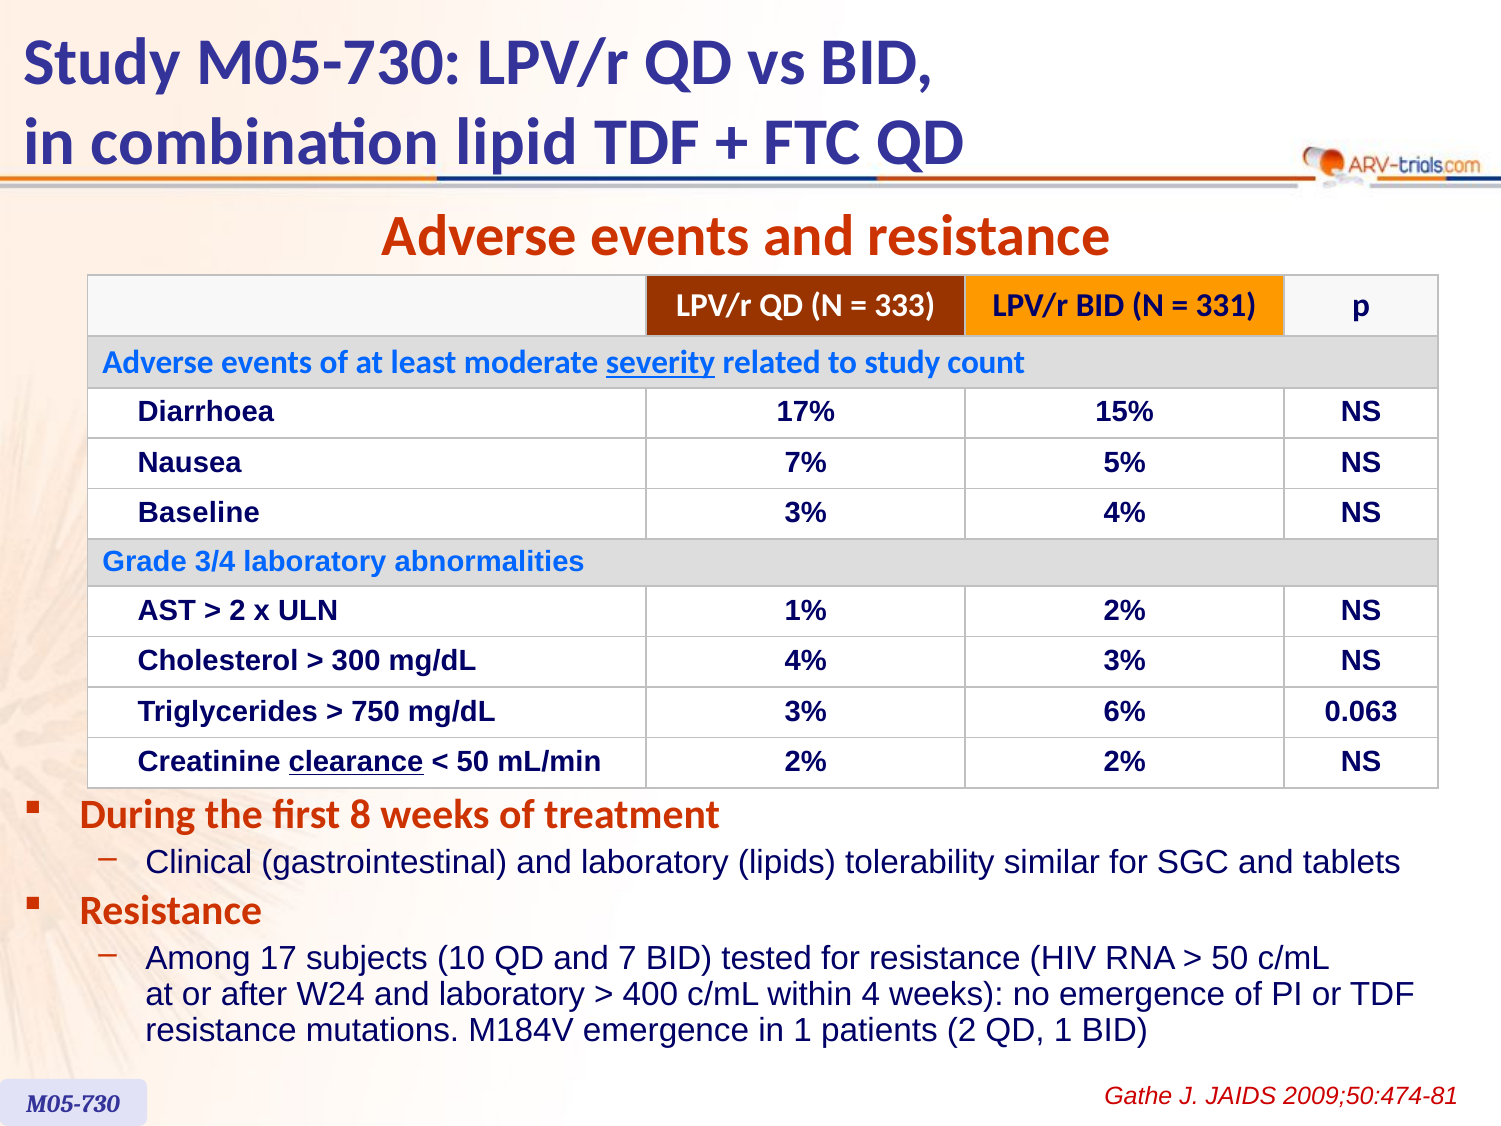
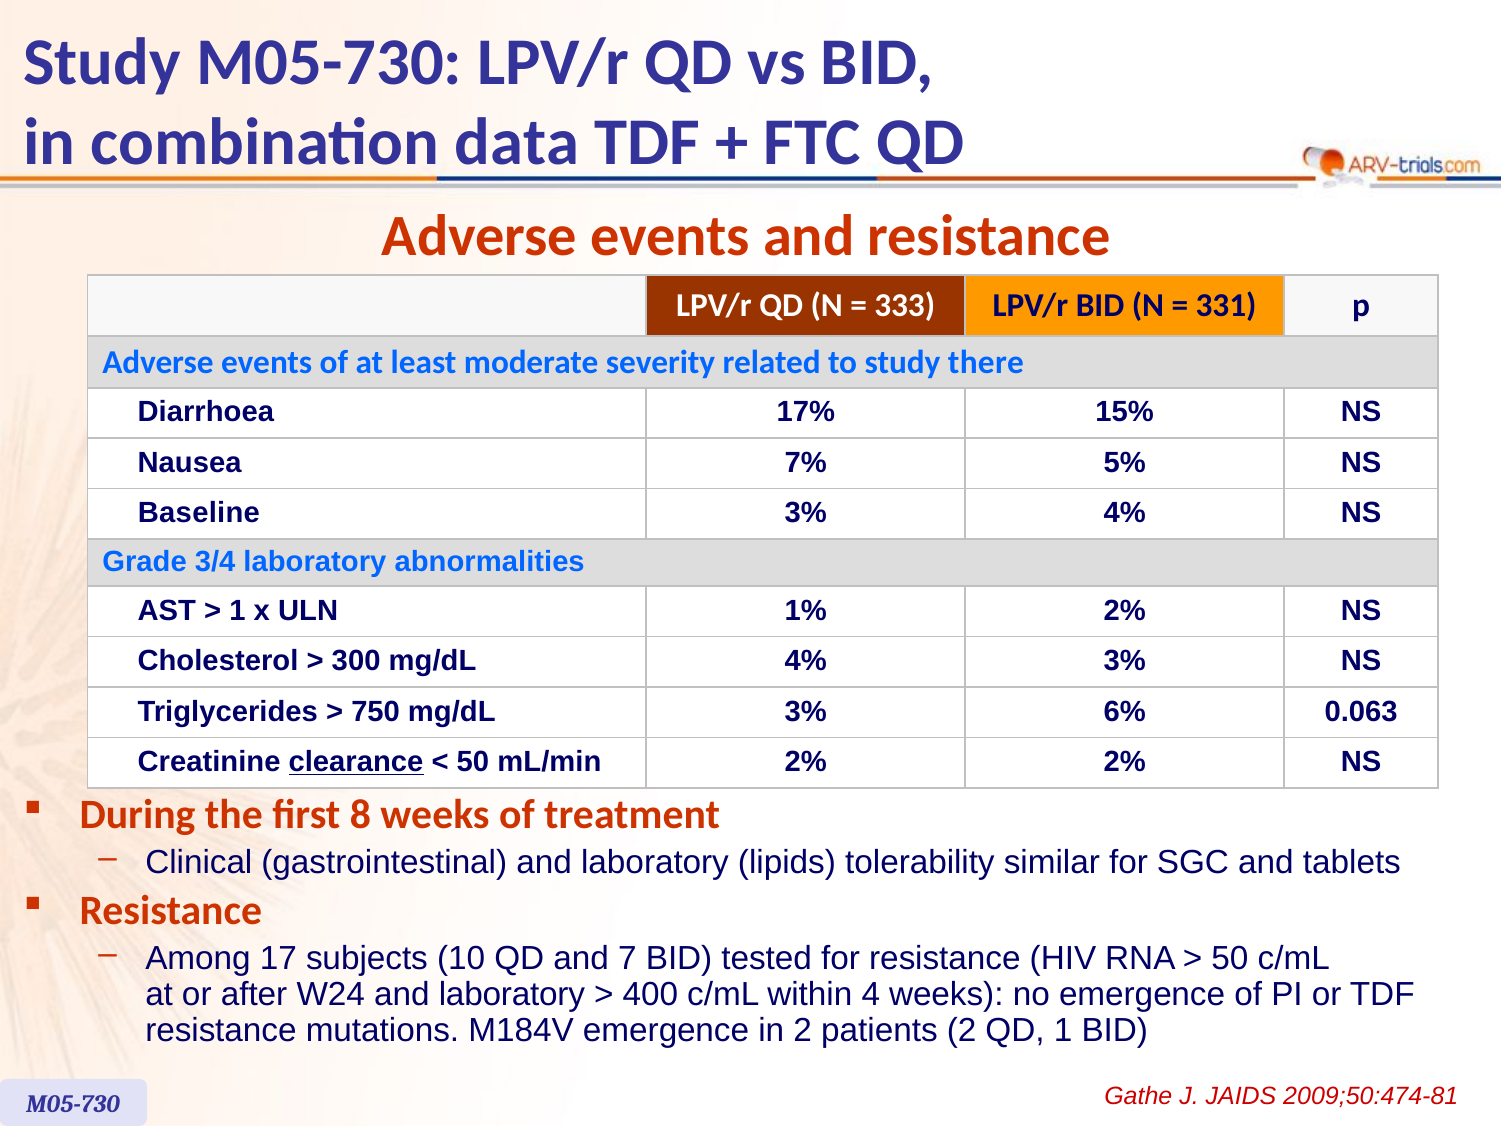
lipid: lipid -> data (517, 143)
severity underline: present -> none (661, 362)
count: count -> there (986, 362)
2: 2 -> 1 (237, 610)
in 1: 1 -> 2 (803, 1030)
